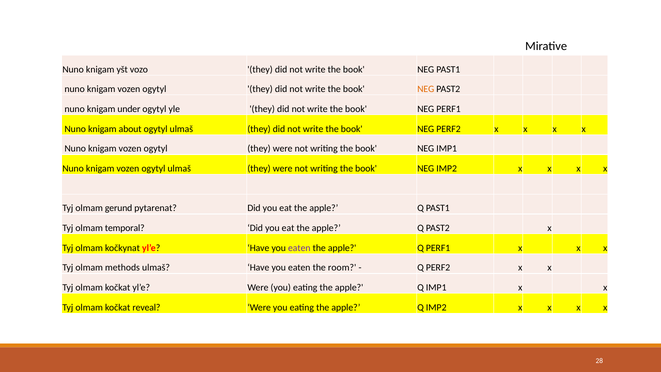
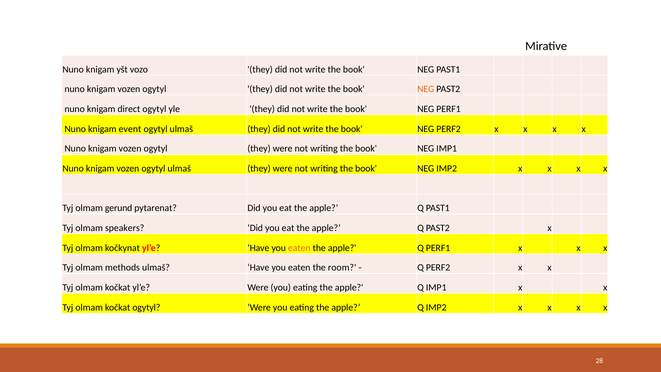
under: under -> direct (129, 109)
about: about -> event (130, 129)
temporal: temporal -> speakers (125, 228)
eaten colour: purple -> orange (299, 248)
kočkat reveal: reveal -> ogytyl (146, 307)
